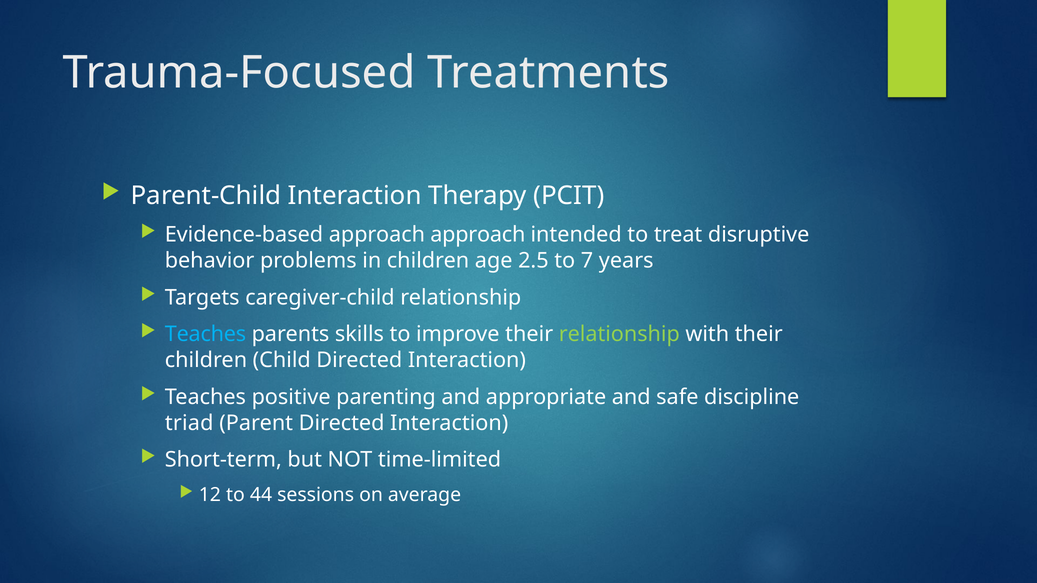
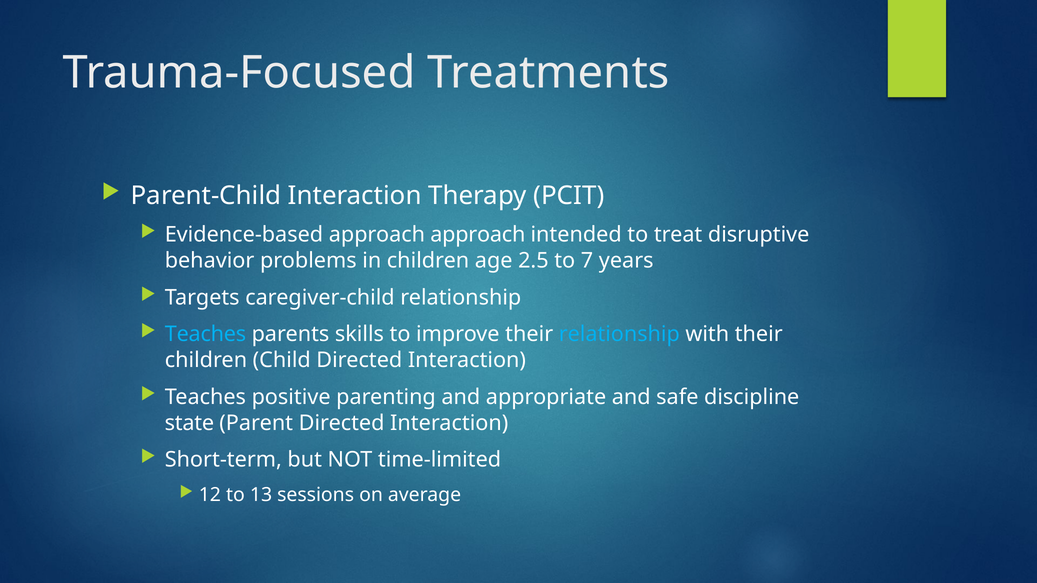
relationship colour: light green -> light blue (619, 334)
triad: triad -> state (189, 423)
44: 44 -> 13 (261, 495)
